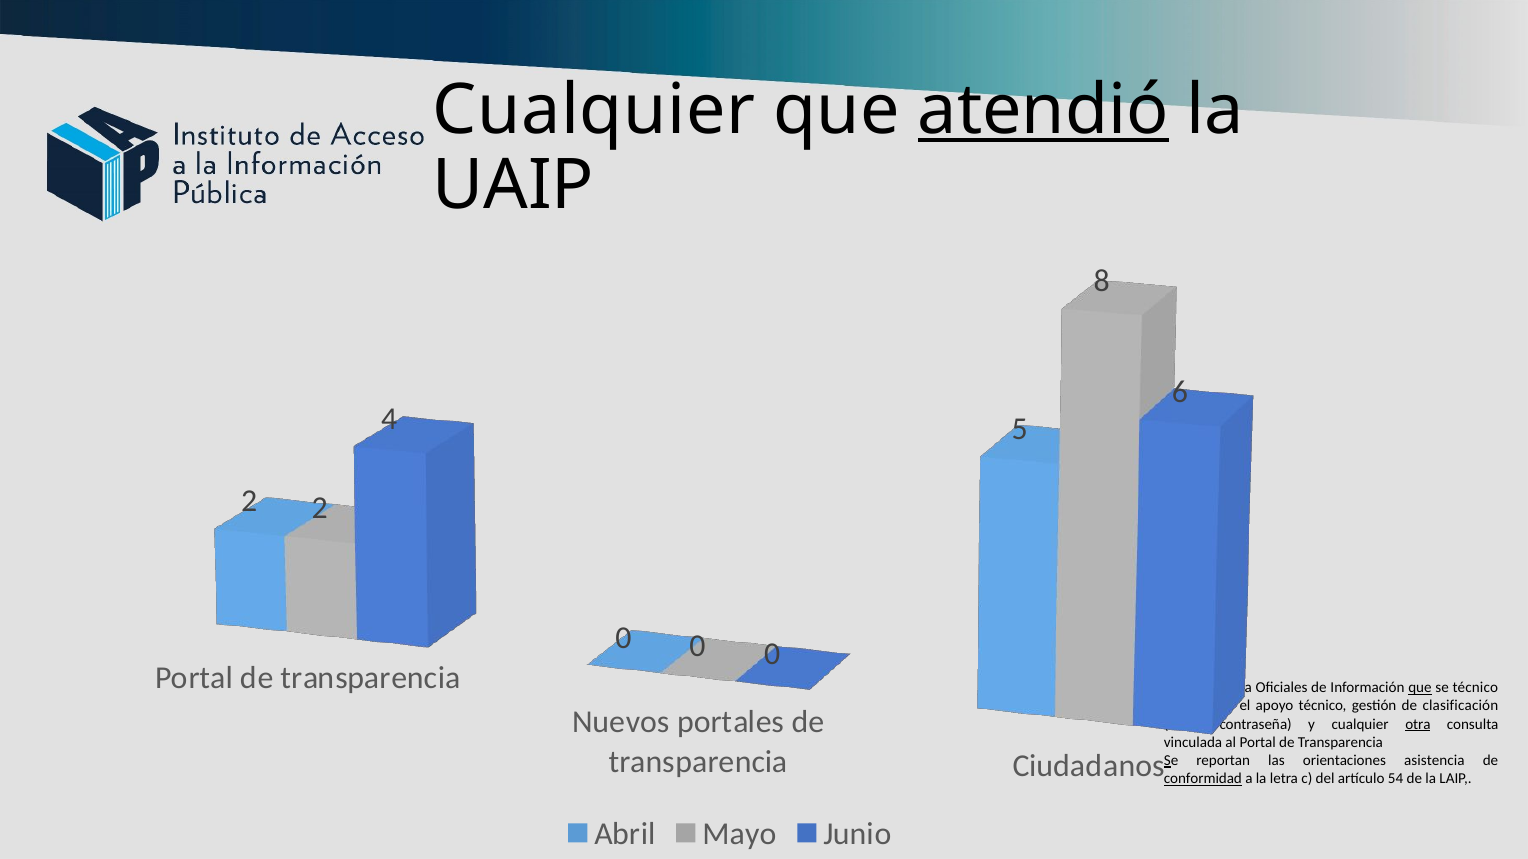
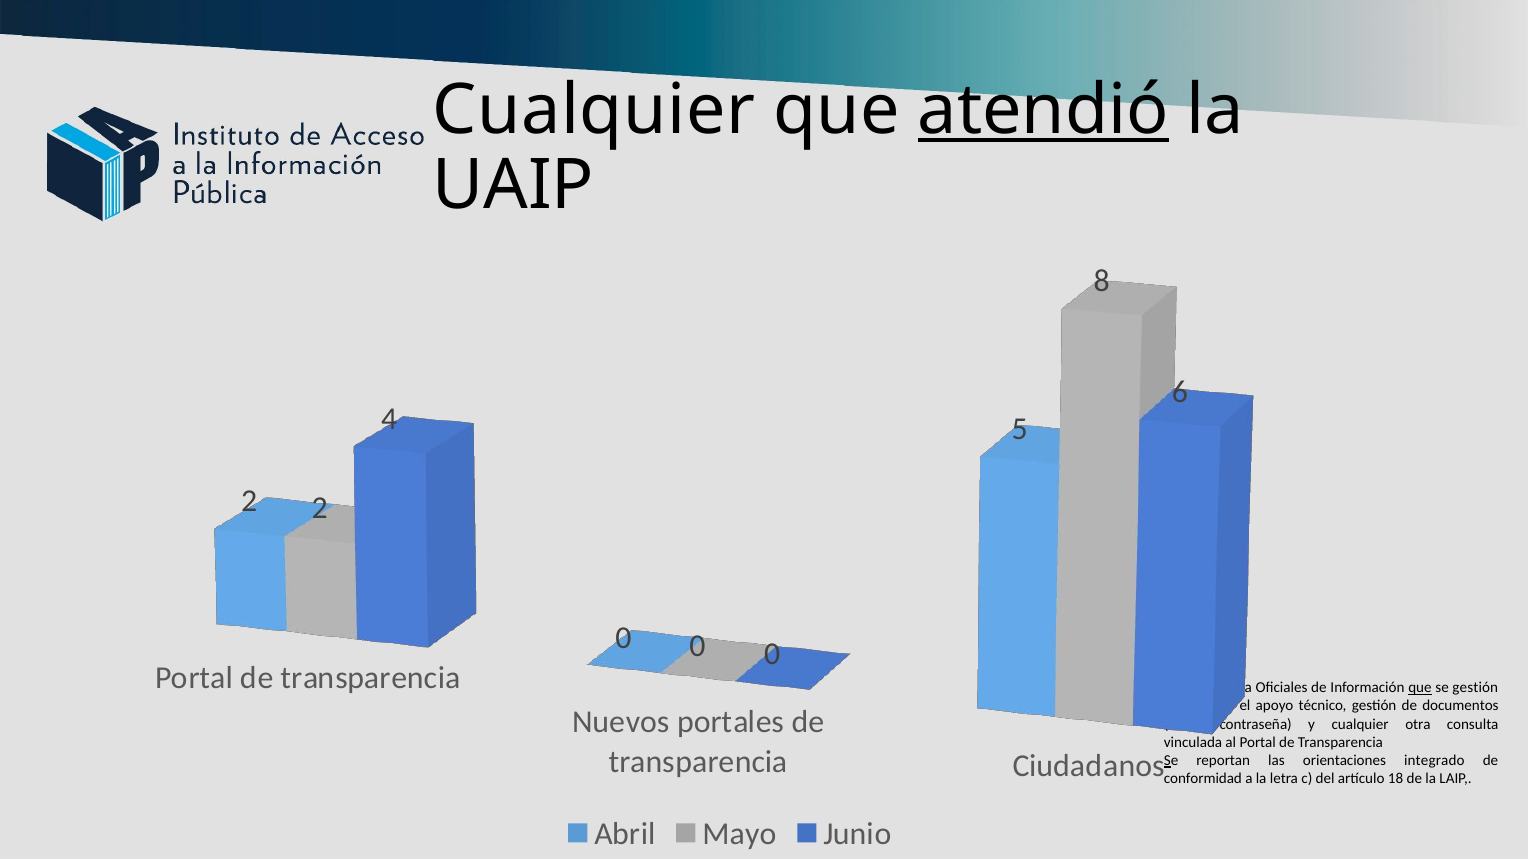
se técnico: técnico -> gestión (1475, 688)
clasificación: clasificación -> documentos (1460, 706)
otra underline: present -> none (1418, 725)
asistencia: asistencia -> integrado (1434, 761)
conformidad underline: present -> none (1203, 779)
54: 54 -> 18 (1396, 779)
